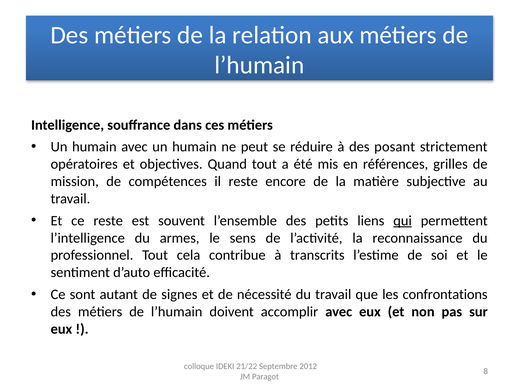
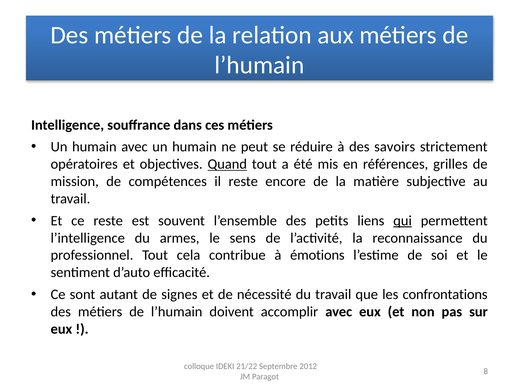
posant: posant -> savoirs (395, 147)
Quand underline: none -> present (227, 164)
transcrits: transcrits -> émotions (317, 255)
